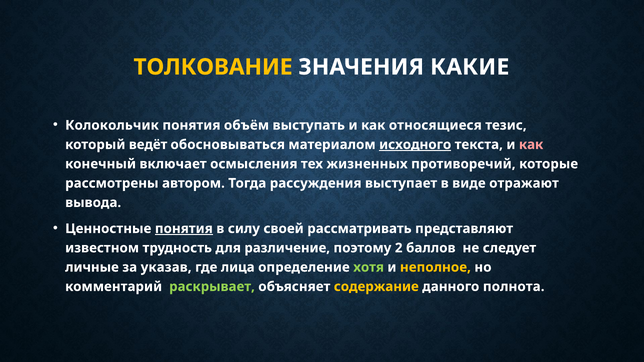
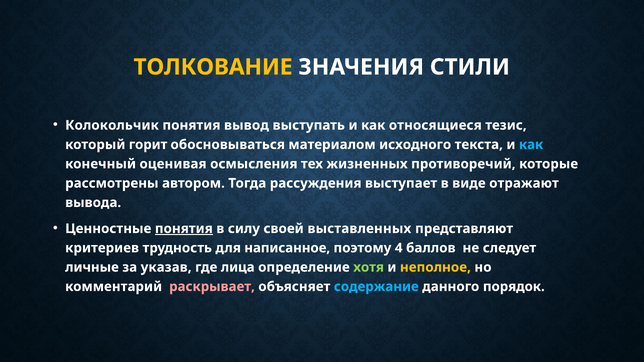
КАКИЕ: КАКИЕ -> СТИЛИ (470, 67)
объём: объём -> вывод (246, 125)
ведёт: ведёт -> горит (148, 145)
исходного underline: present -> none (415, 145)
как colour: pink -> light blue (531, 145)
включает: включает -> оценивая (173, 164)
рассматривать: рассматривать -> выставленных (359, 229)
известном: известном -> критериев (102, 248)
различение: различение -> написанное (287, 248)
2: 2 -> 4 (399, 248)
раскрывает colour: light green -> pink (212, 287)
содержание colour: yellow -> light blue (376, 287)
полнота: полнота -> порядок (514, 287)
